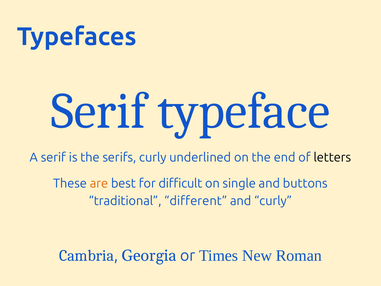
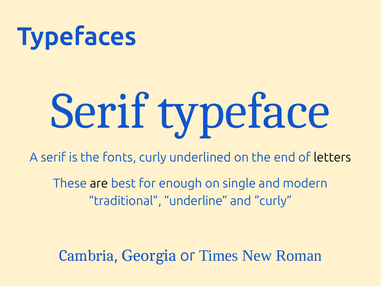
serifs: serifs -> fonts (119, 157)
are colour: orange -> black (99, 183)
difficult: difficult -> enough (181, 183)
buttons: buttons -> modern (305, 183)
different: different -> underline (196, 201)
